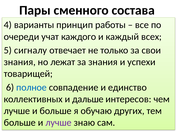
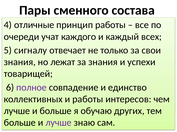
варианты: варианты -> отличные (34, 25)
полное colour: blue -> purple (31, 88)
и дальше: дальше -> работы (88, 100)
